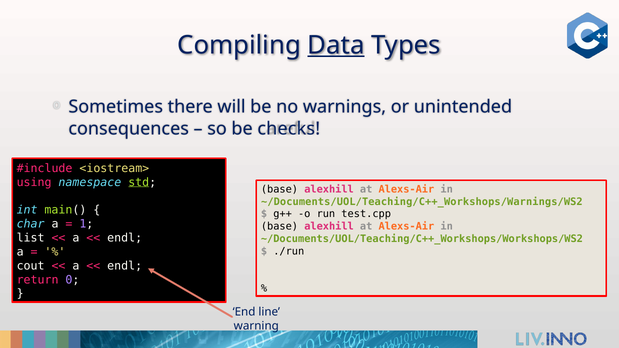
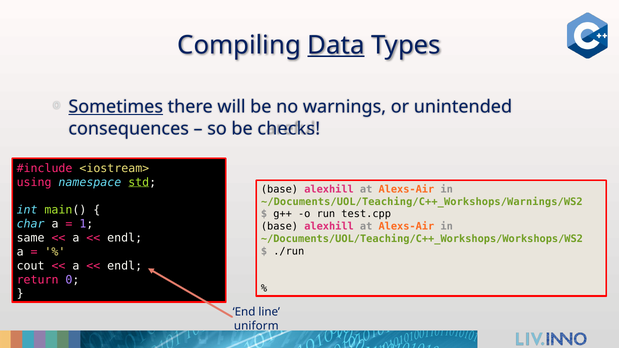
Sometimes underline: none -> present (116, 107)
list: list -> same (31, 238)
warning: warning -> uniform (256, 326)
